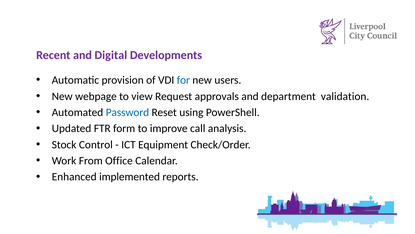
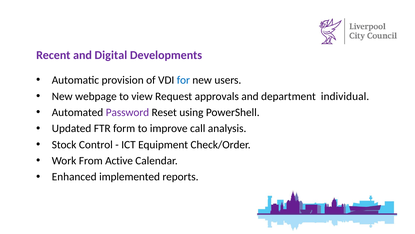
validation: validation -> individual (345, 96)
Password colour: blue -> purple (127, 112)
Office: Office -> Active (119, 161)
